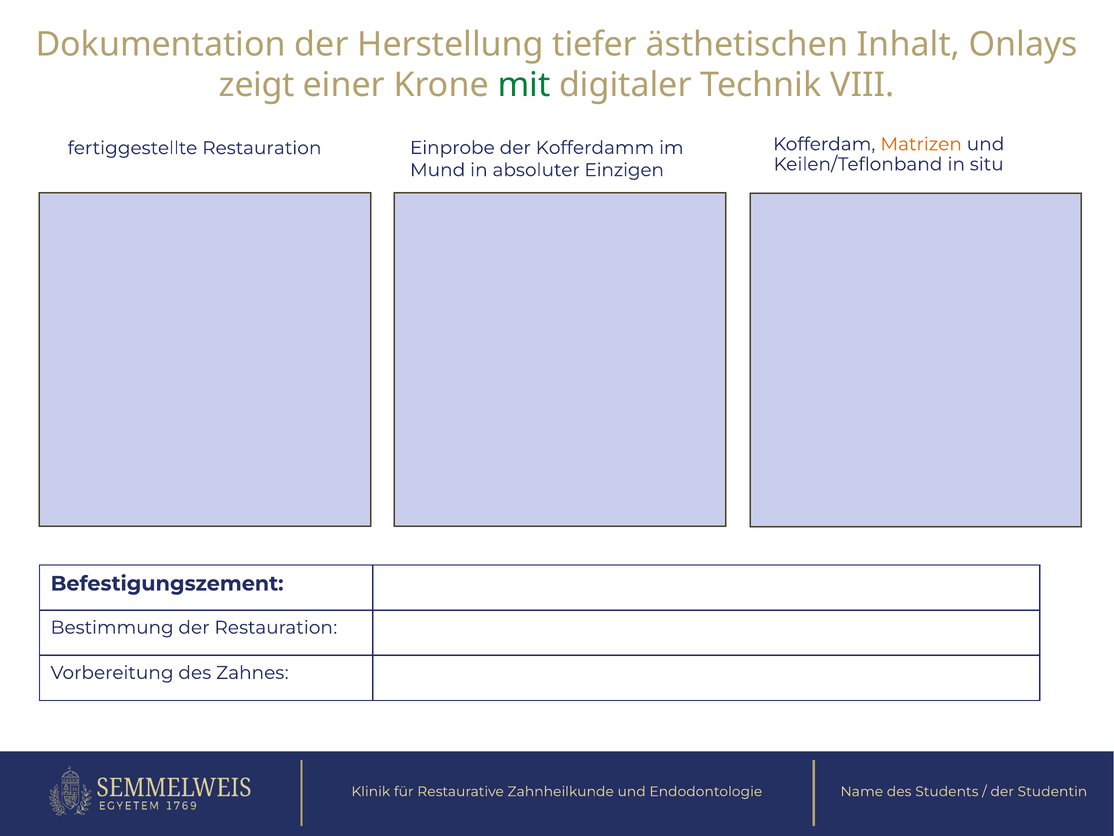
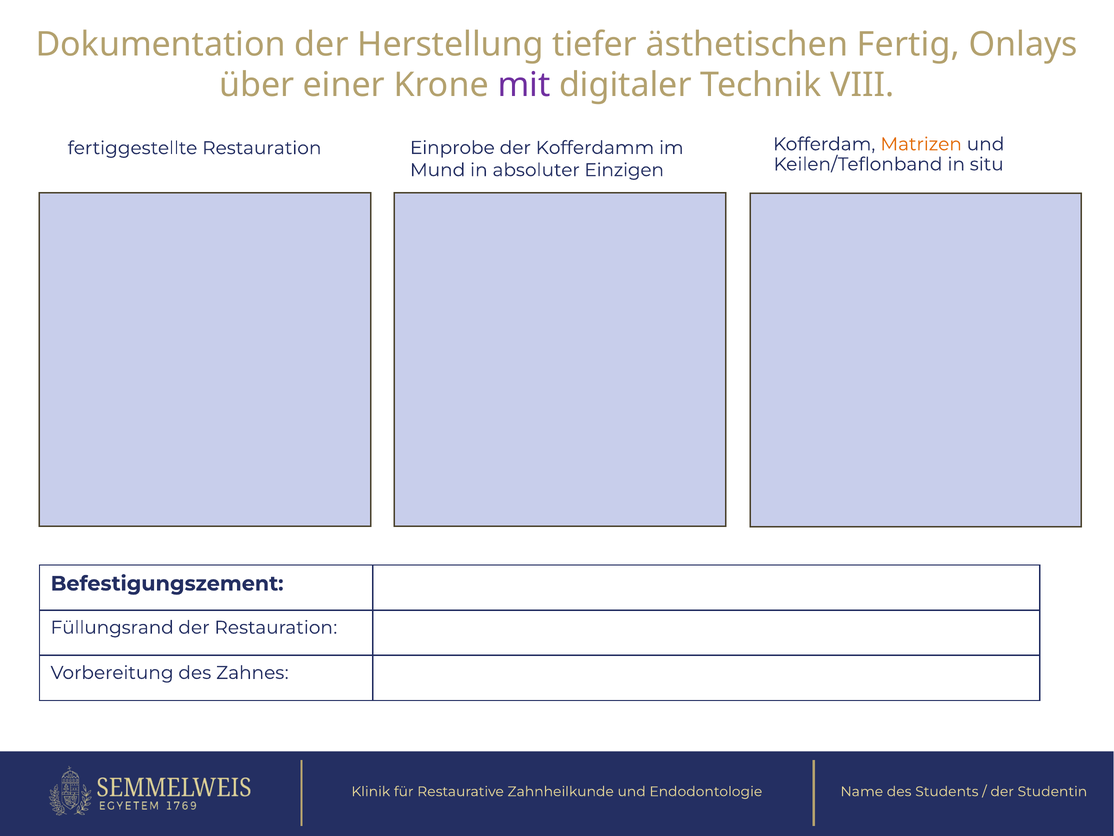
Inhalt: Inhalt -> Fertig (908, 44)
zeigt: zeigt -> über (257, 85)
mit colour: green -> purple (524, 85)
Bestimmung: Bestimmung -> Füllungsrand (112, 627)
